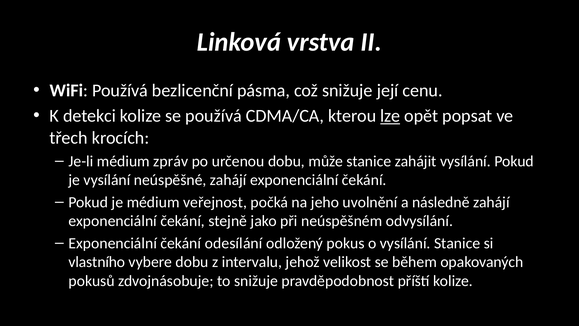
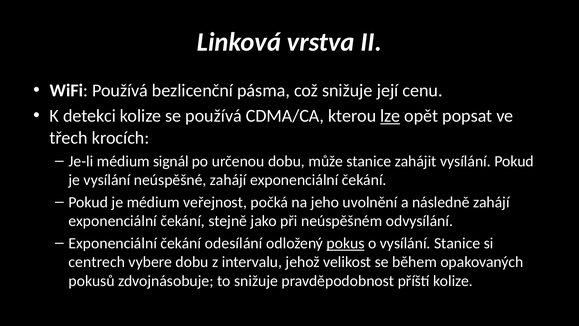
zpráv: zpráv -> signál (171, 161)
pokus underline: none -> present (346, 243)
vlastního: vlastního -> centrech (97, 262)
